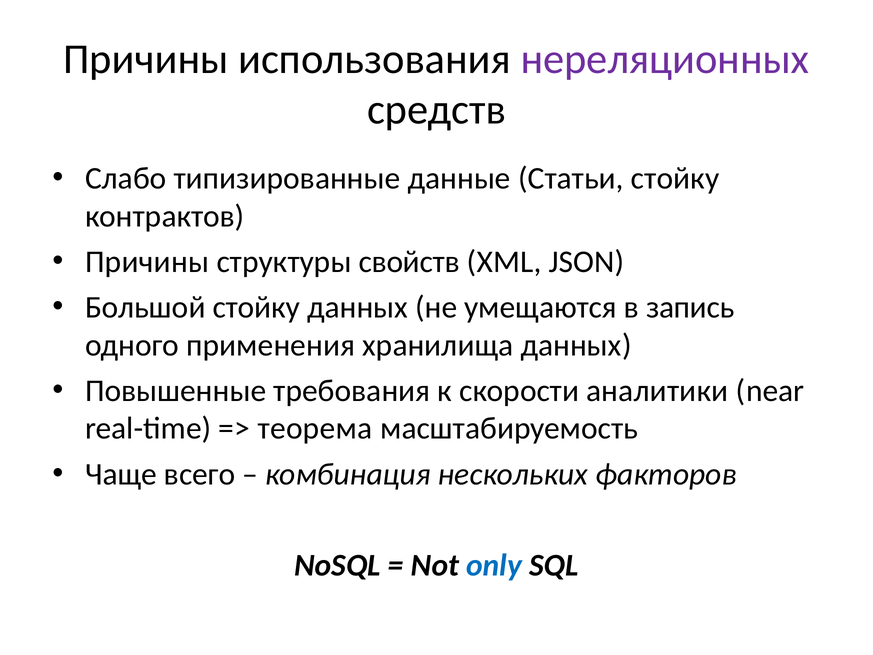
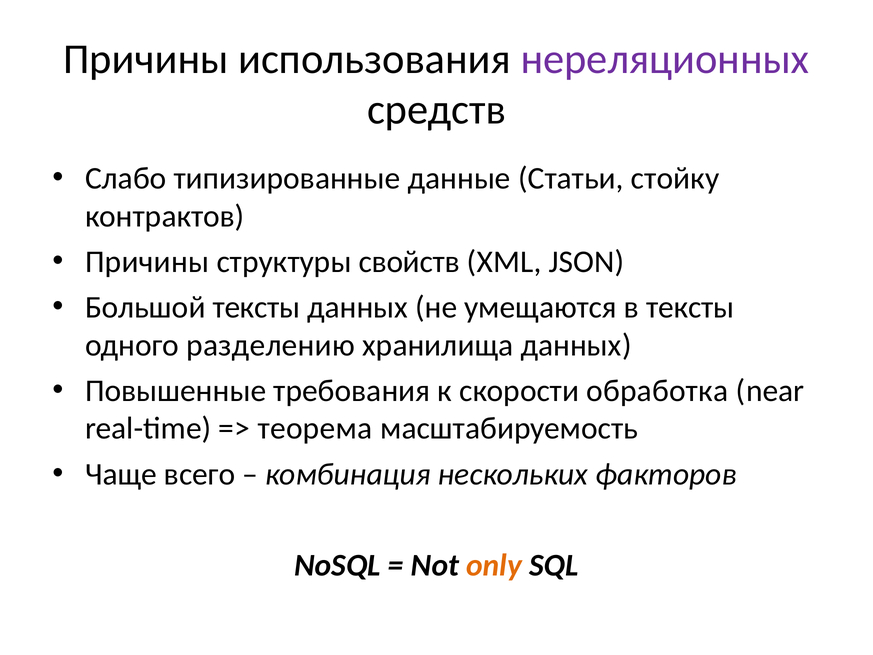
Большой стойку: стойку -> тексты (256, 307)
в запись: запись -> тексты (690, 307)
применения: применения -> разделению (271, 345)
аналитики: аналитики -> обработка (657, 391)
only colour: blue -> orange (494, 565)
